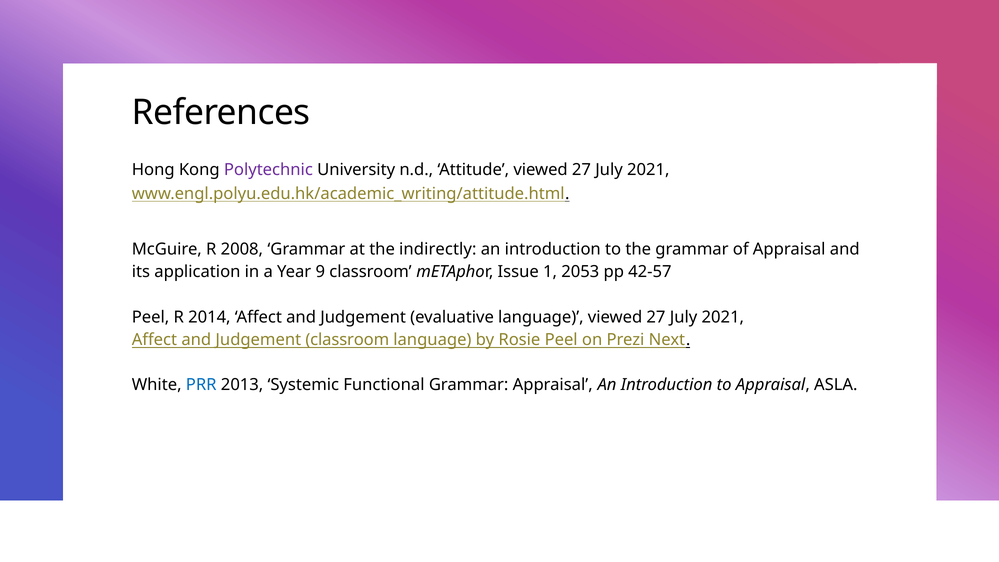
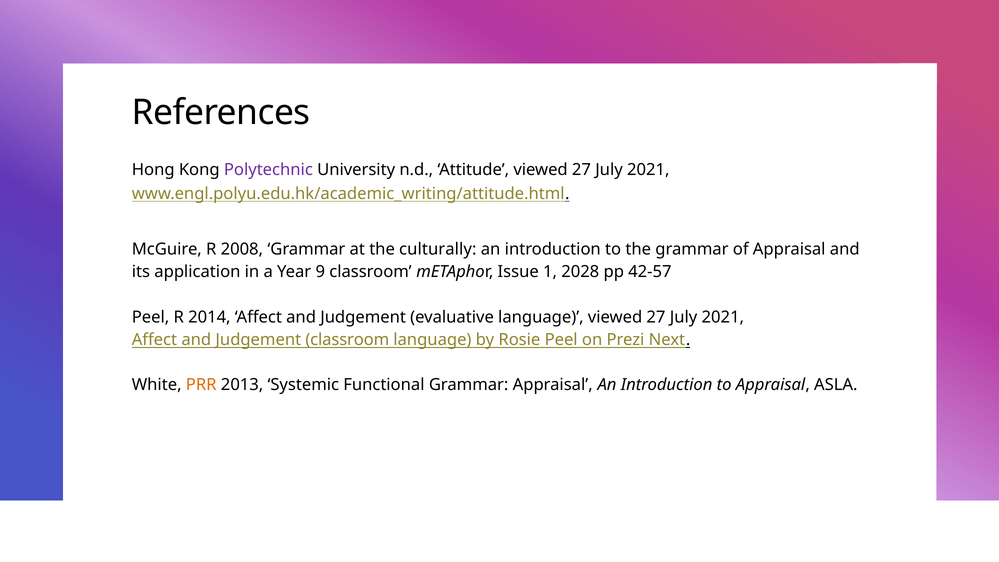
indirectly: indirectly -> culturally (438, 249)
2053: 2053 -> 2028 (580, 272)
PRR colour: blue -> orange (201, 385)
